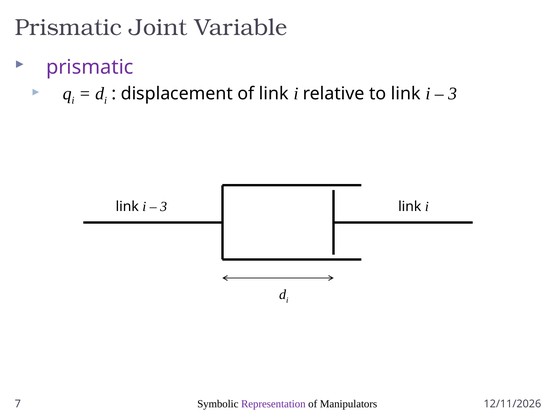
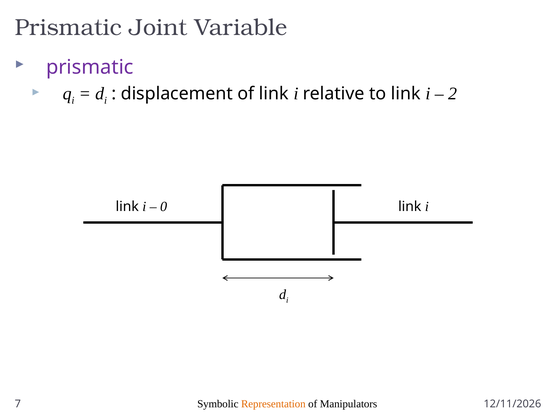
3: 3 -> 2 (453, 94)
3: 3 -> 0 (164, 207)
Representation colour: purple -> orange (273, 404)
